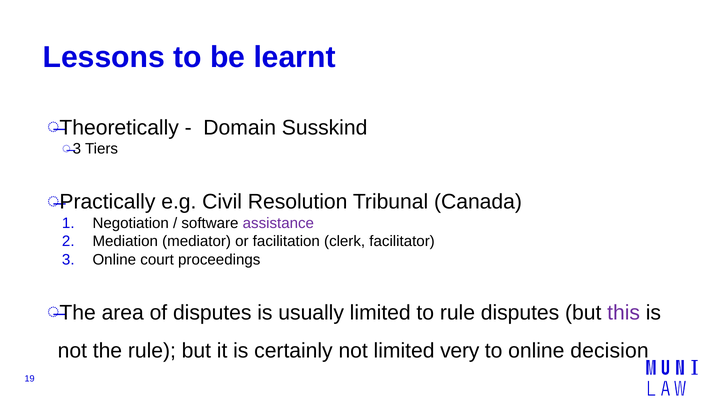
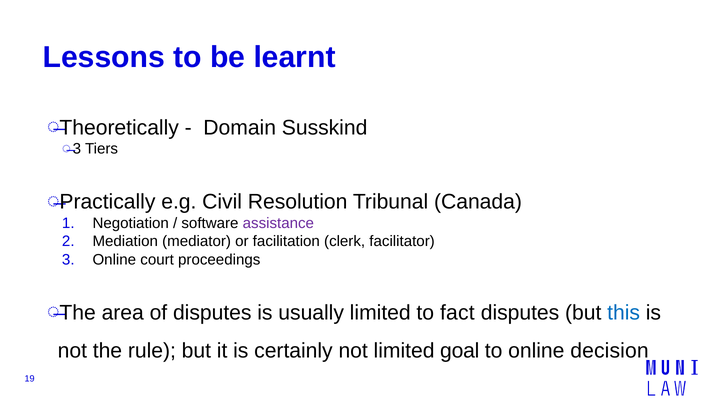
to rule: rule -> fact (457, 312)
this colour: purple -> blue (624, 312)
very: very -> goal (460, 350)
